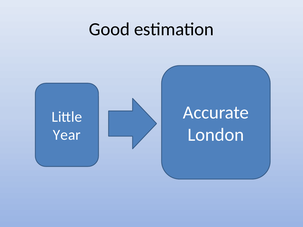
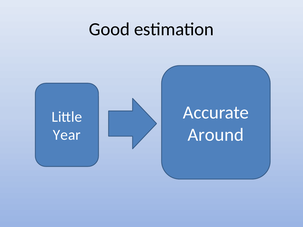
London: London -> Around (216, 135)
